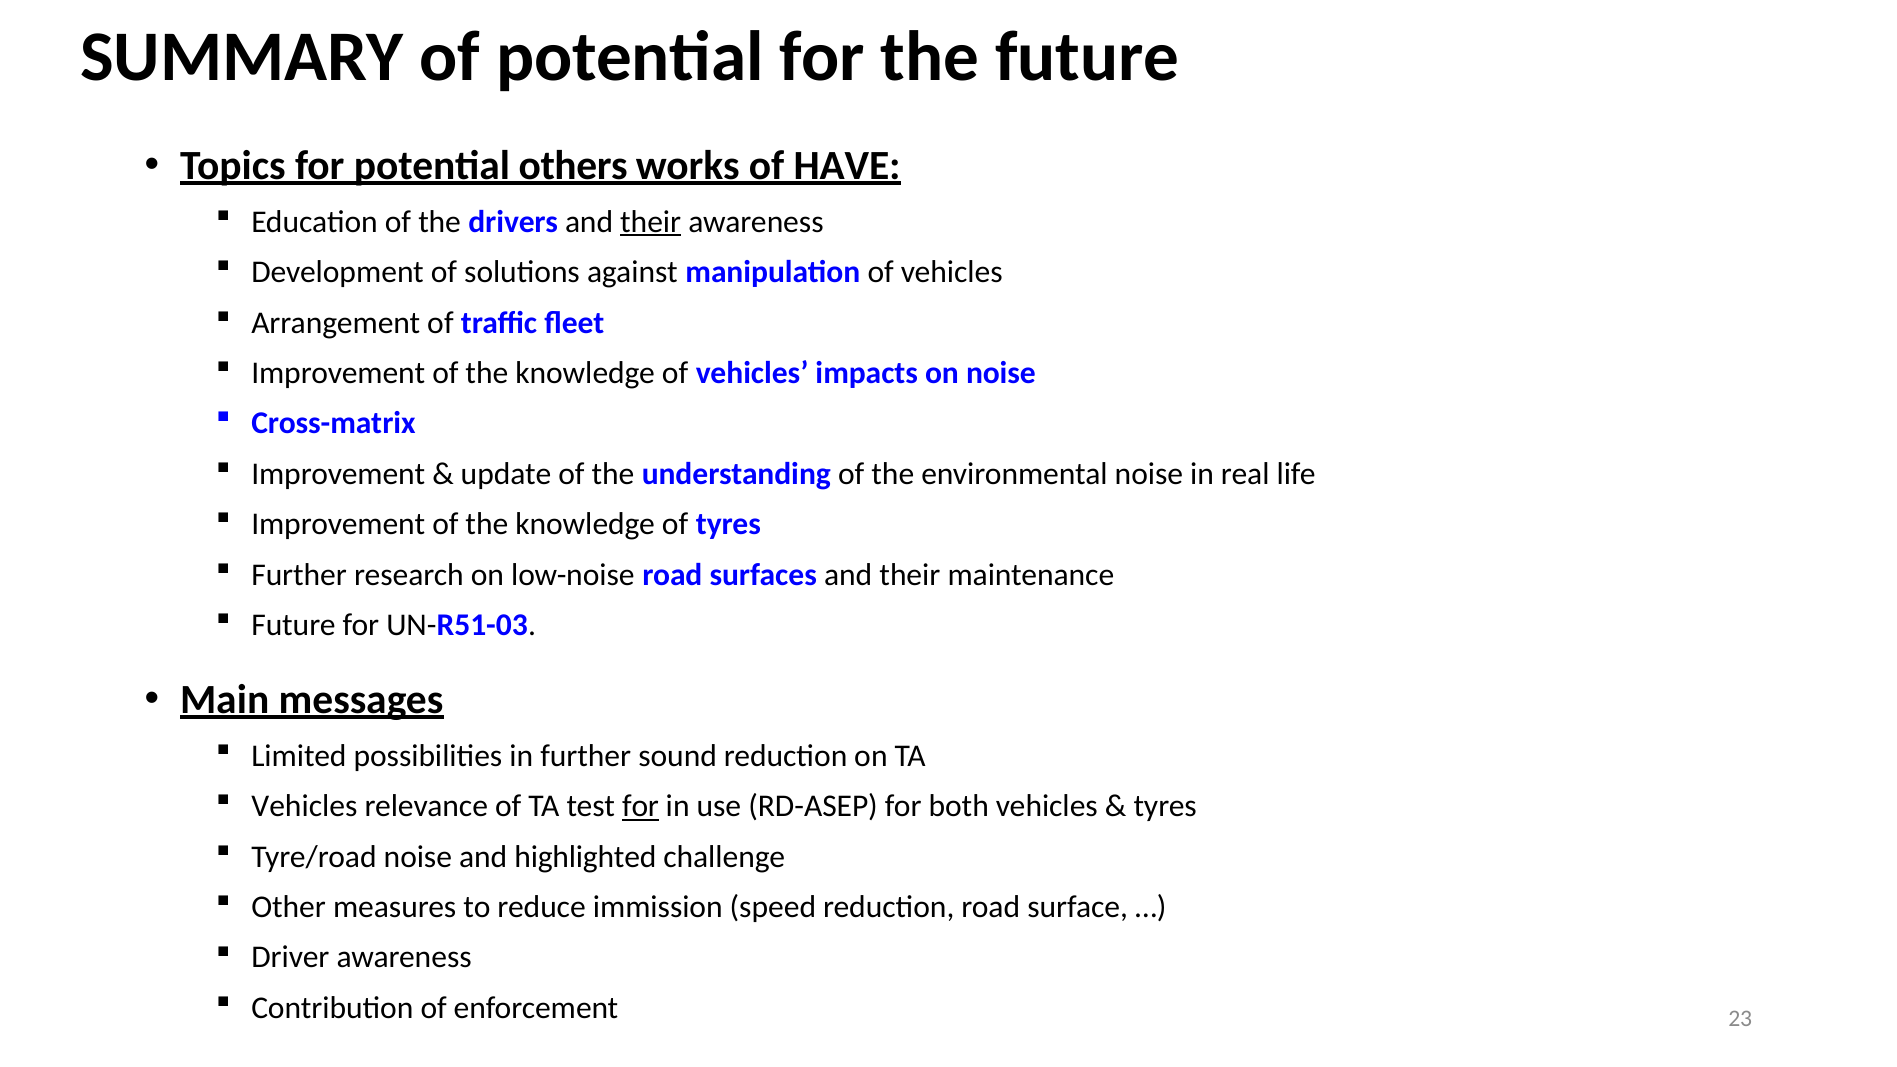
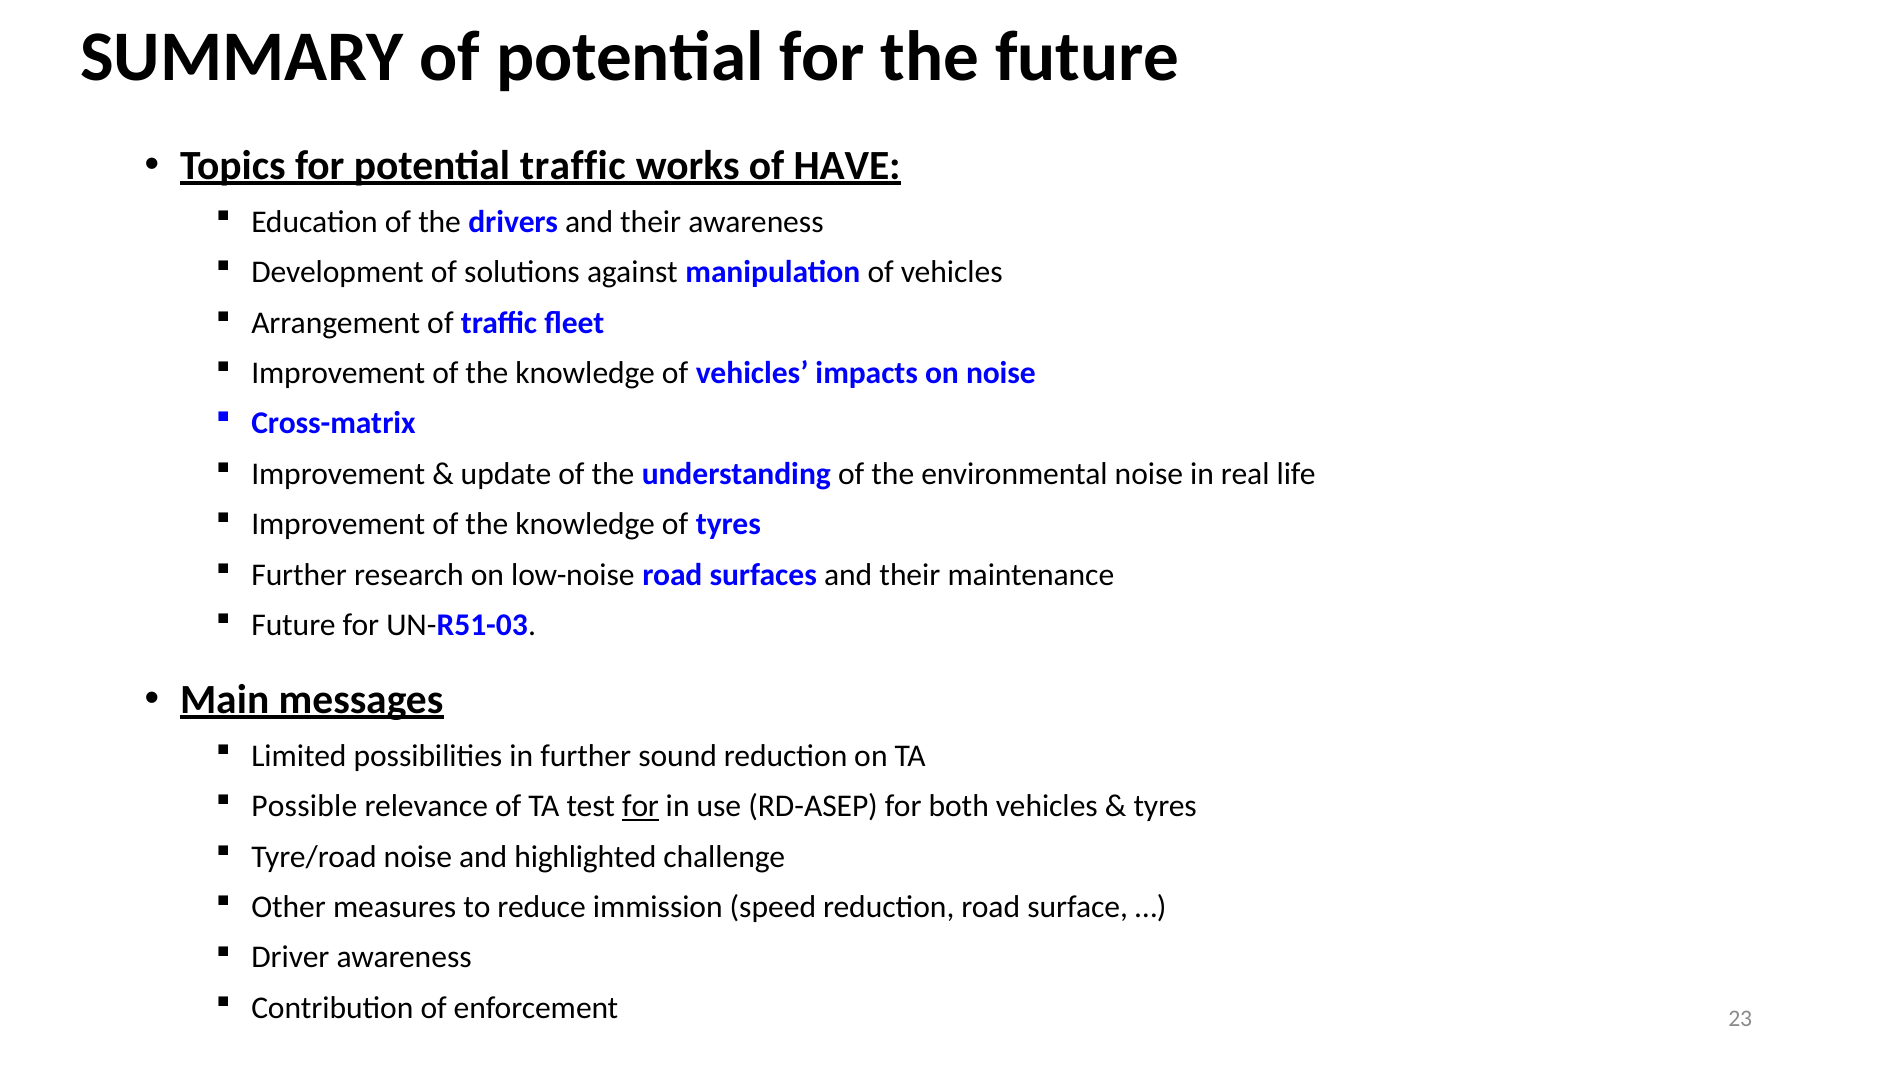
potential others: others -> traffic (573, 166)
their underline: present -> none (651, 222)
Vehicles: Vehicles -> Possible (304, 806)
